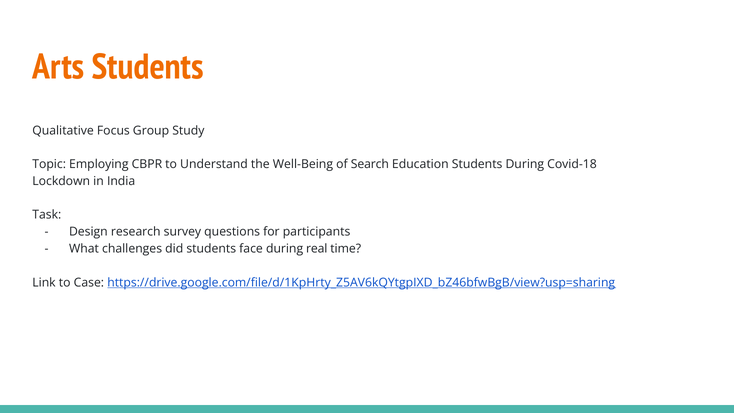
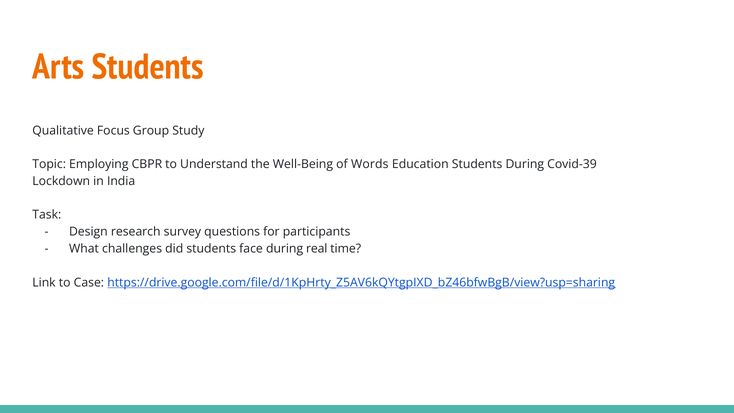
Search: Search -> Words (370, 164)
Covid-18: Covid-18 -> Covid-39 (572, 164)
